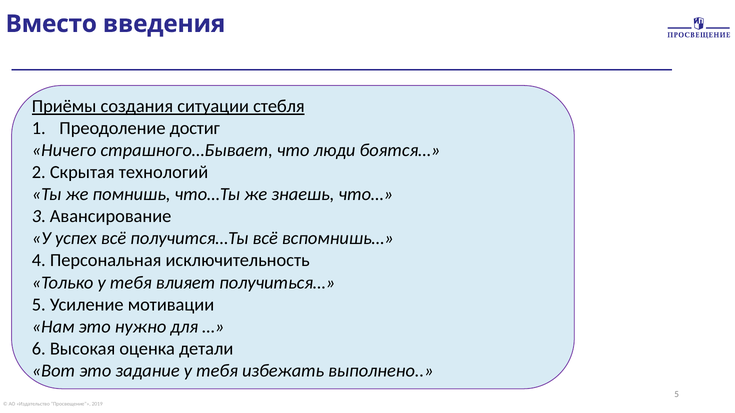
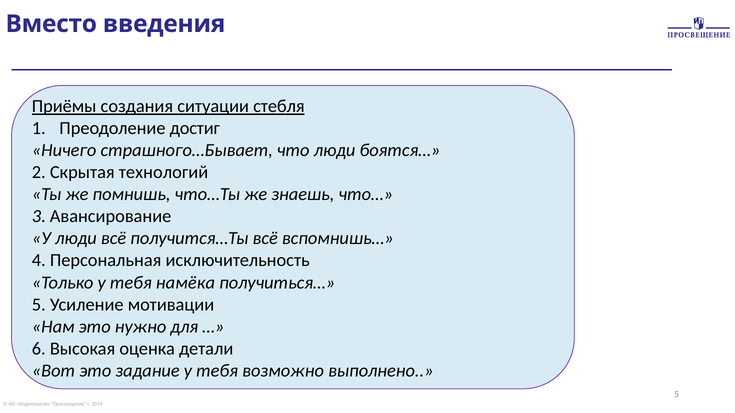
У успех: успех -> люди (76, 239)
влияет: влияет -> намёка (185, 283)
избежать: избежать -> возможно (283, 371)
